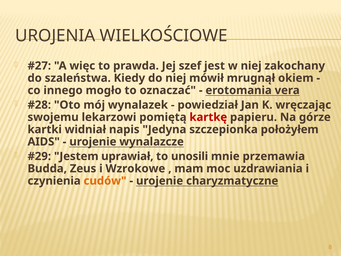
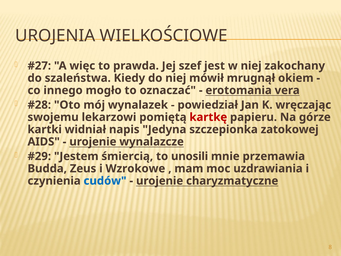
położyłem: położyłem -> zatokowej (290, 129)
uprawiał: uprawiał -> śmiercią (127, 156)
cudów colour: orange -> blue (105, 181)
